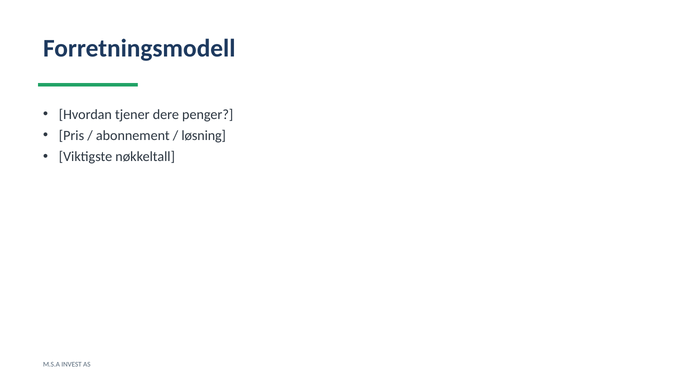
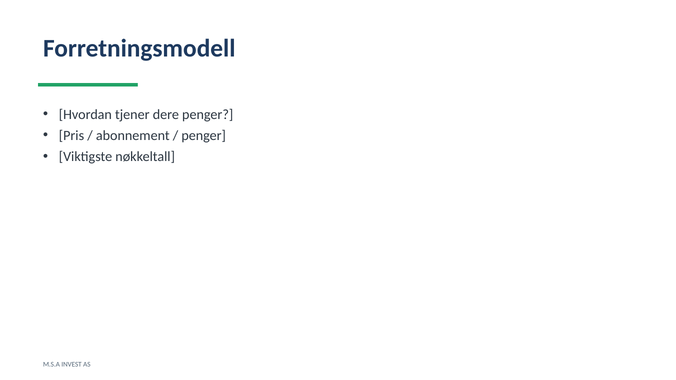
løsning: løsning -> penger (204, 136)
